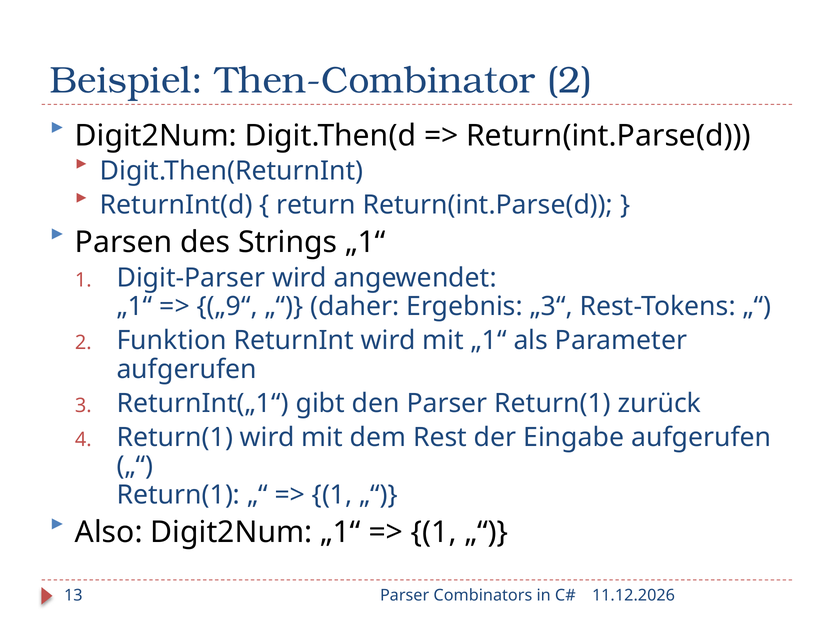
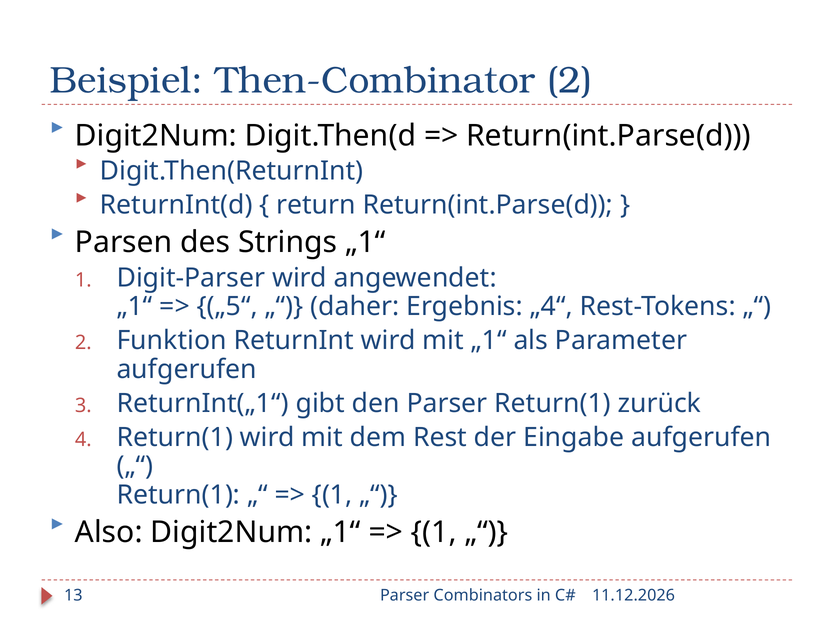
„9“: „9“ -> „5“ (227, 306)
„3“: „3“ -> „4“ (551, 306)
